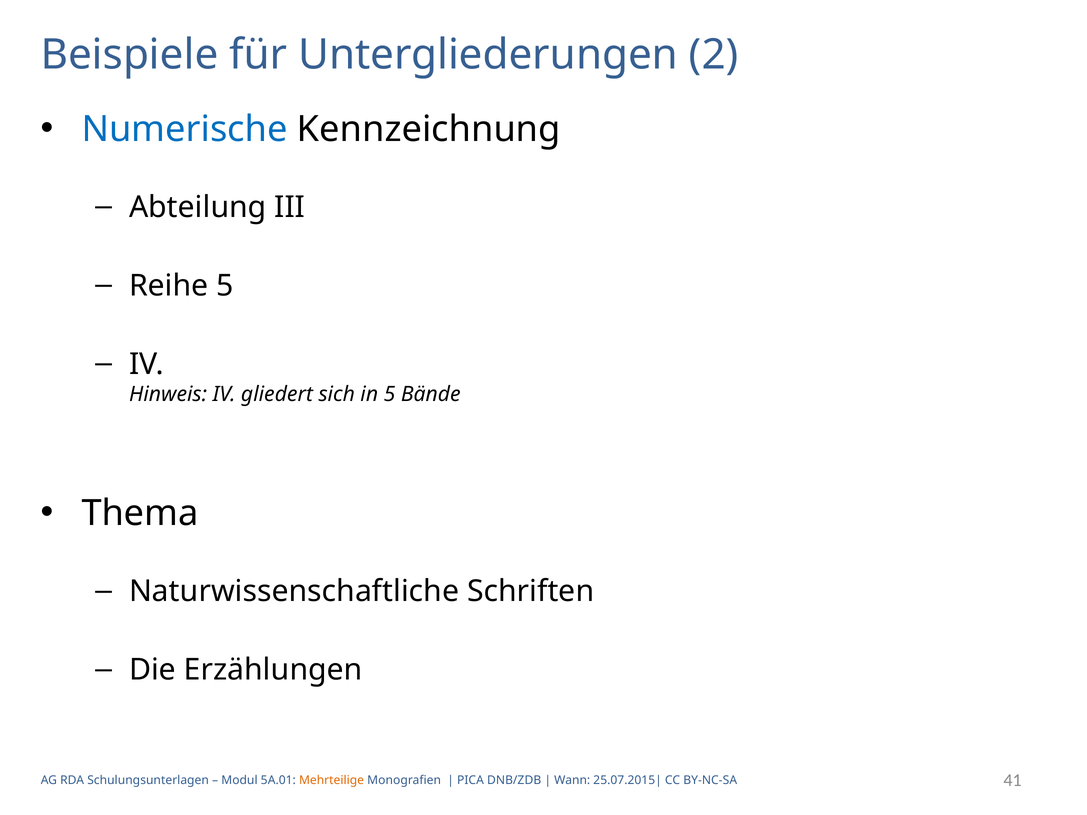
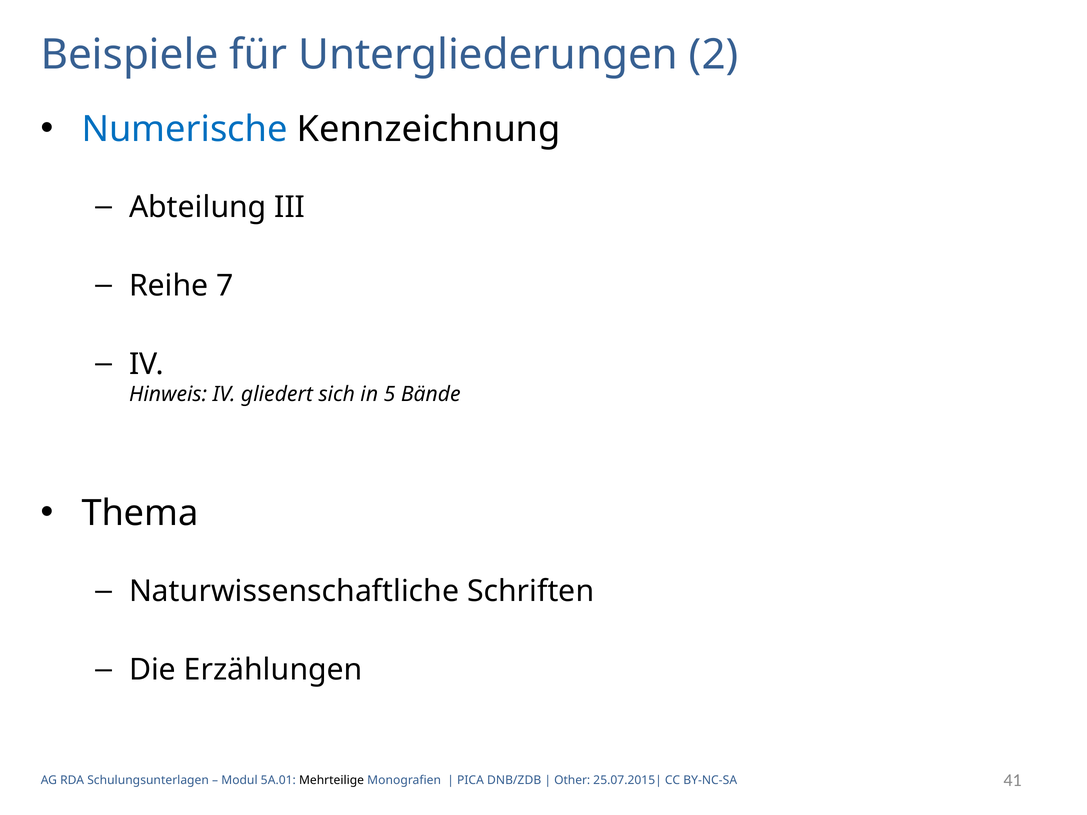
Reihe 5: 5 -> 7 (225, 286)
Mehrteilige colour: orange -> black (332, 780)
Wann: Wann -> Other (572, 780)
